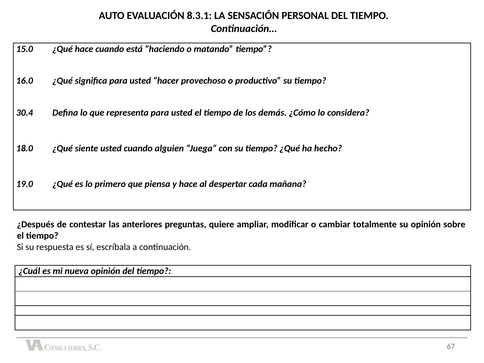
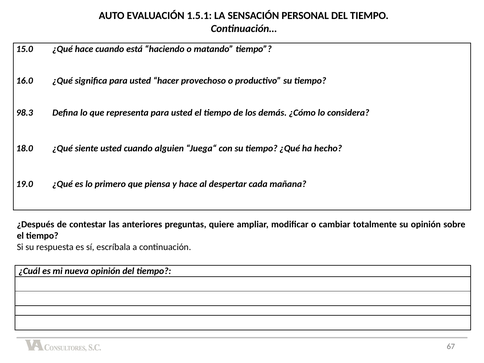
8.3.1: 8.3.1 -> 1.5.1 (199, 16)
30.4: 30.4 -> 98.3 (25, 113)
